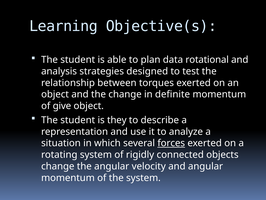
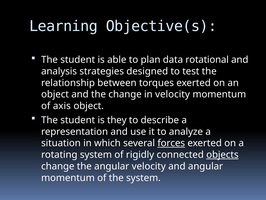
in definite: definite -> velocity (172, 94)
give: give -> axis (62, 106)
objects underline: none -> present (222, 154)
